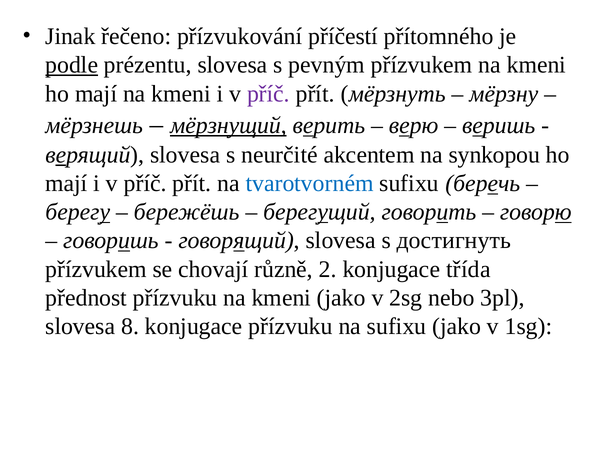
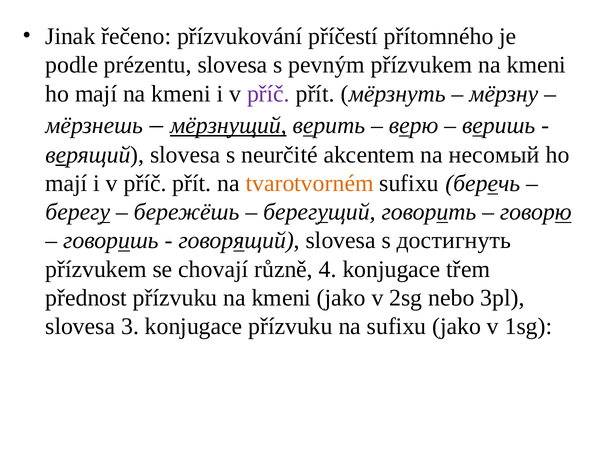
podle underline: present -> none (72, 65)
synkopou: synkopou -> несомый (494, 155)
tvarotvorném colour: blue -> orange (310, 183)
2: 2 -> 4 (328, 269)
třída: třída -> třem (468, 269)
8: 8 -> 3 (130, 326)
